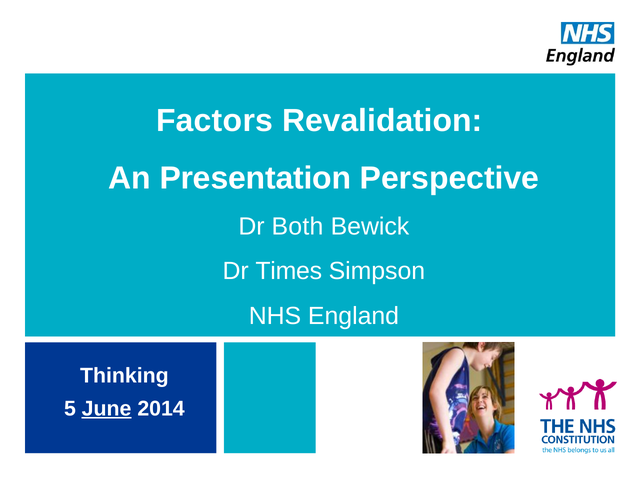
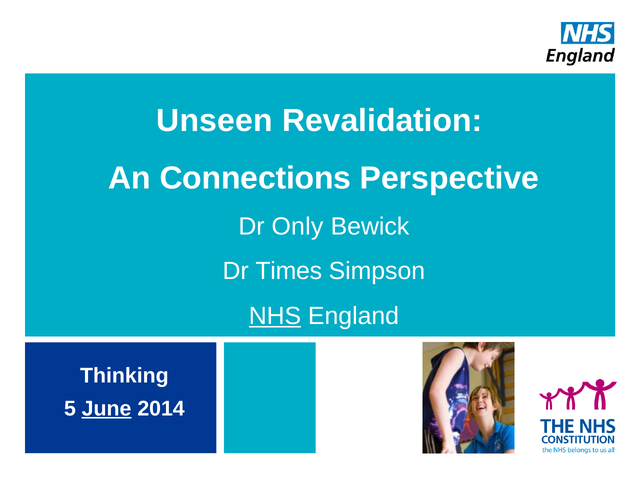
Factors: Factors -> Unseen (215, 121)
Presentation: Presentation -> Connections (255, 178)
Both: Both -> Only (297, 227)
NHS underline: none -> present (275, 316)
